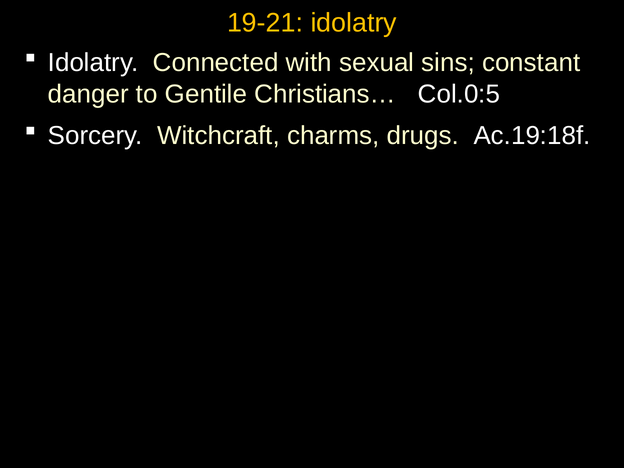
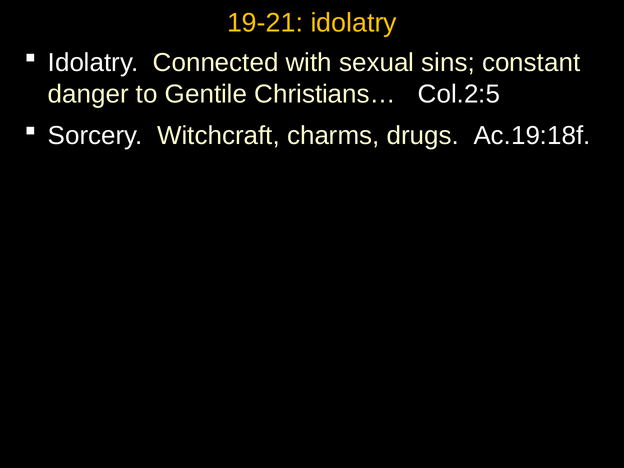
Col.0:5: Col.0:5 -> Col.2:5 (459, 94)
